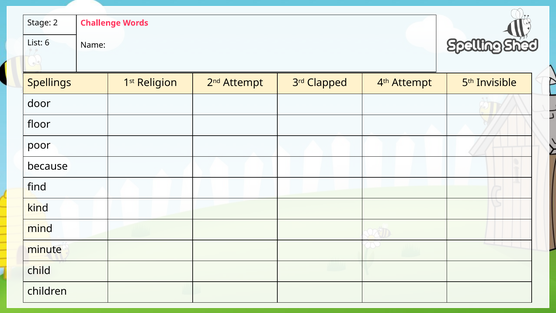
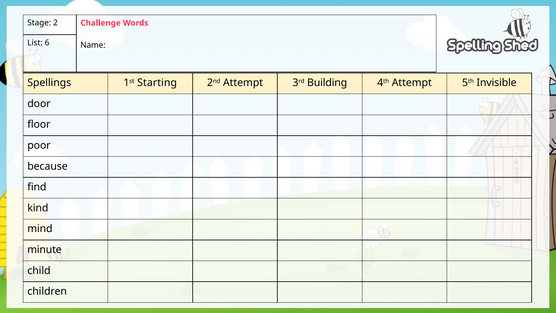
Religion: Religion -> Starting (157, 83)
Clapped: Clapped -> Building (327, 83)
